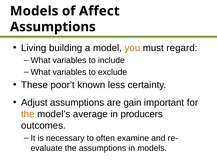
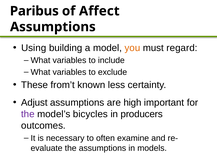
Models: Models -> Paribus (34, 11)
Living: Living -> Using (34, 48)
poor’t: poor’t -> from’t (63, 85)
gain: gain -> high (132, 103)
the colour: orange -> purple (28, 115)
average: average -> bicycles (90, 115)
